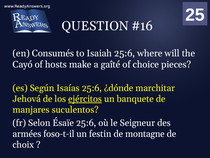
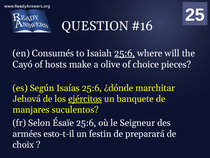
25:6 underline: none -> present (125, 53)
gaîté: gaîté -> olive (110, 64)
foso-t-il: foso-t-il -> esto-t-il (59, 133)
montagne: montagne -> preparará (145, 133)
